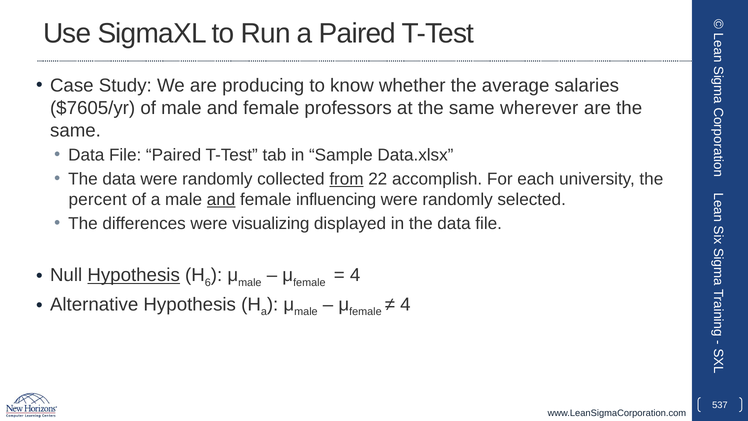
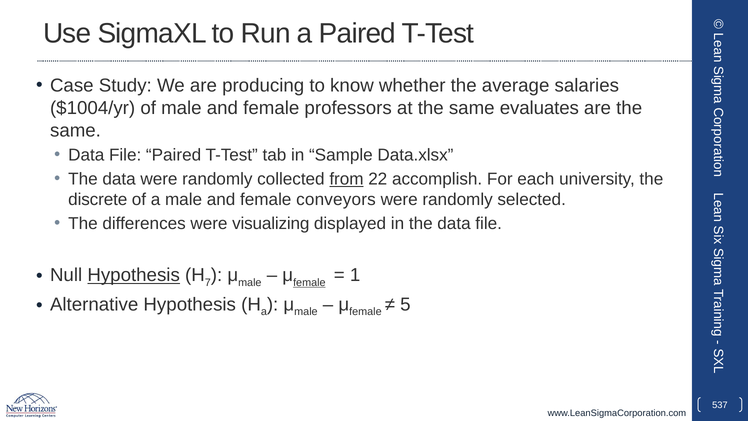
$7605/yr: $7605/yr -> $1004/yr (93, 108)
wherever: wherever -> evaluates (539, 108)
percent: percent -> discrete (98, 200)
and underline: present -> none (221, 200)
influencing: influencing -> conveyors (336, 200)
6: 6 -> 7 (208, 282)
female underline: none -> present (309, 282)
4: 4 -> 1 (355, 275)
4: 4 -> 5 (405, 304)
